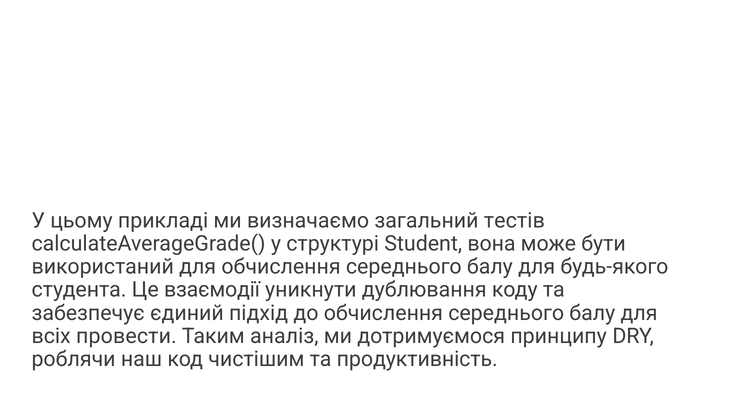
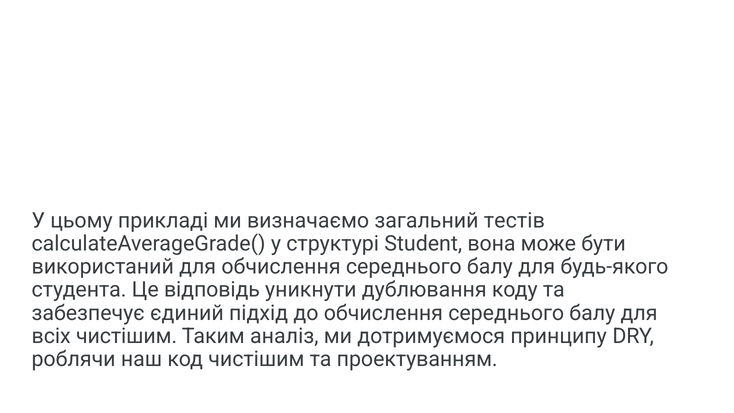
взаємодії: взаємодії -> відповідь (212, 290)
всіх провести: провести -> чистішим (127, 336)
продуктивність: продуктивність -> проектуванням (417, 359)
